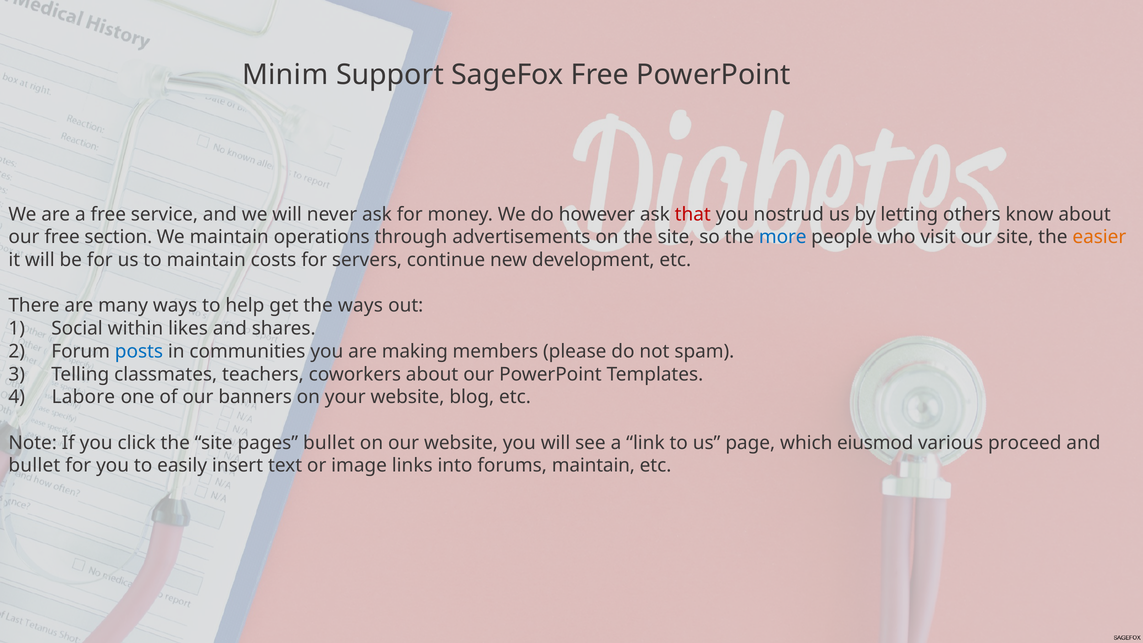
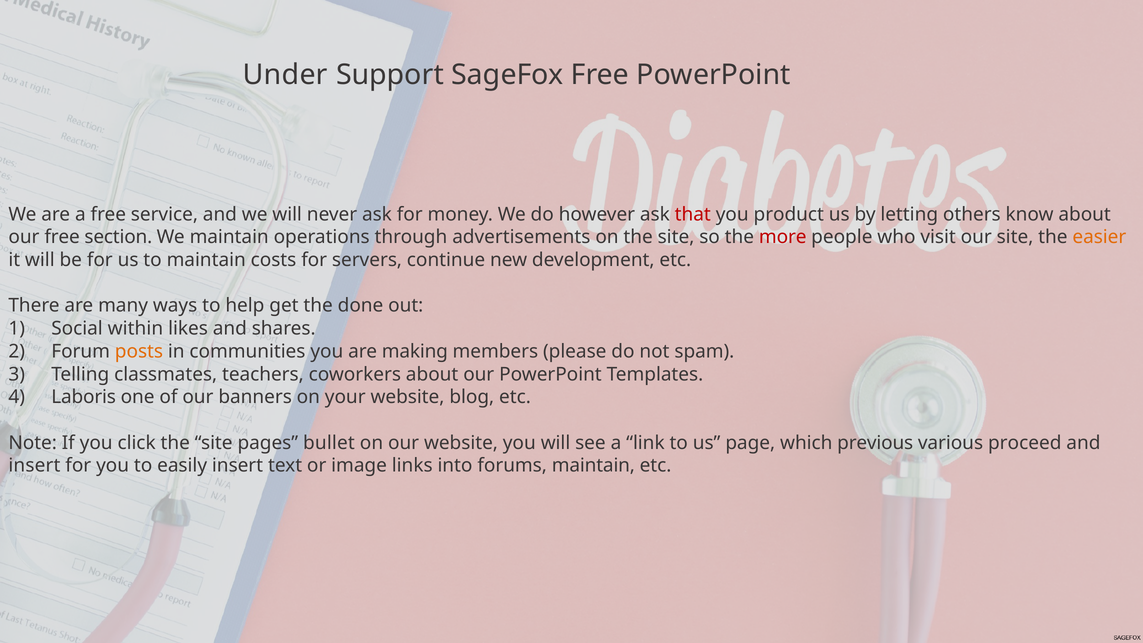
Minim: Minim -> Under (285, 75)
nostrud: nostrud -> product (789, 214)
more colour: blue -> red (783, 237)
the ways: ways -> done (361, 306)
posts colour: blue -> orange (139, 351)
Labore: Labore -> Laboris (84, 397)
eiusmod: eiusmod -> previous (875, 443)
bullet: bullet -> insert (34, 466)
